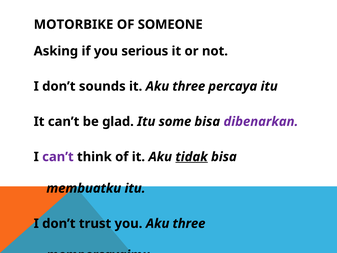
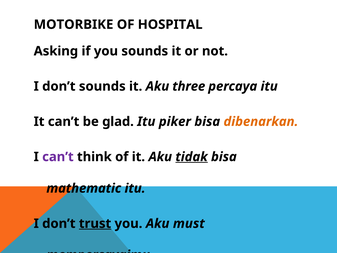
SOMEONE: SOMEONE -> HOSPITAL (170, 24)
you serious: serious -> sounds (145, 51)
some: some -> piker (175, 121)
dibenarkan colour: purple -> orange (261, 121)
membuatku: membuatku -> mathematic (84, 188)
trust underline: none -> present (95, 223)
you Aku three: three -> must (189, 223)
